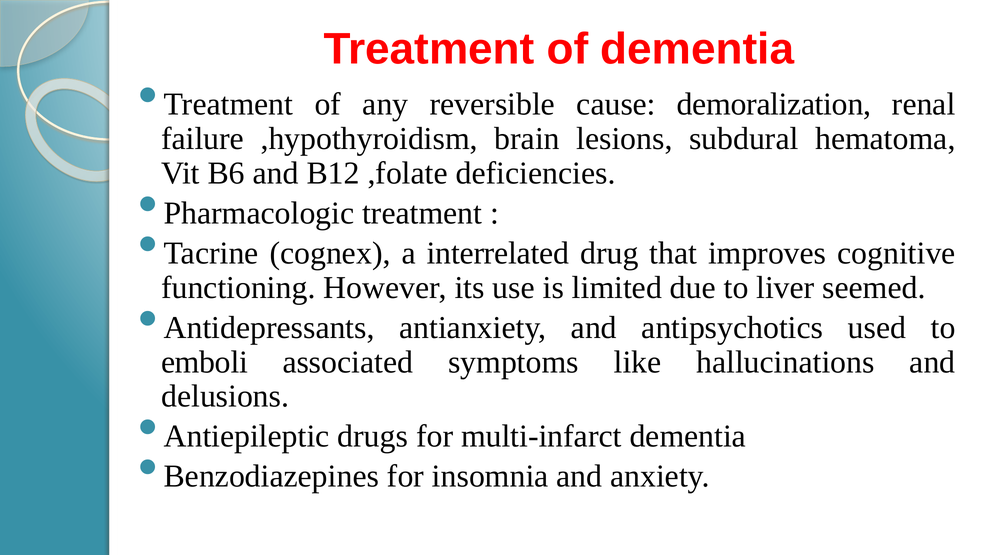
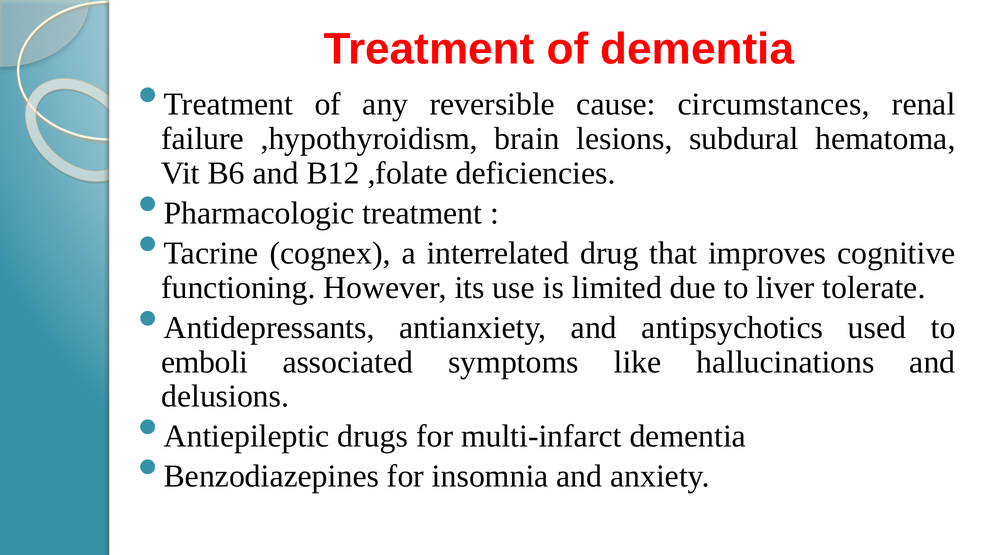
demoralization: demoralization -> circumstances (774, 104)
seemed: seemed -> tolerate (874, 287)
